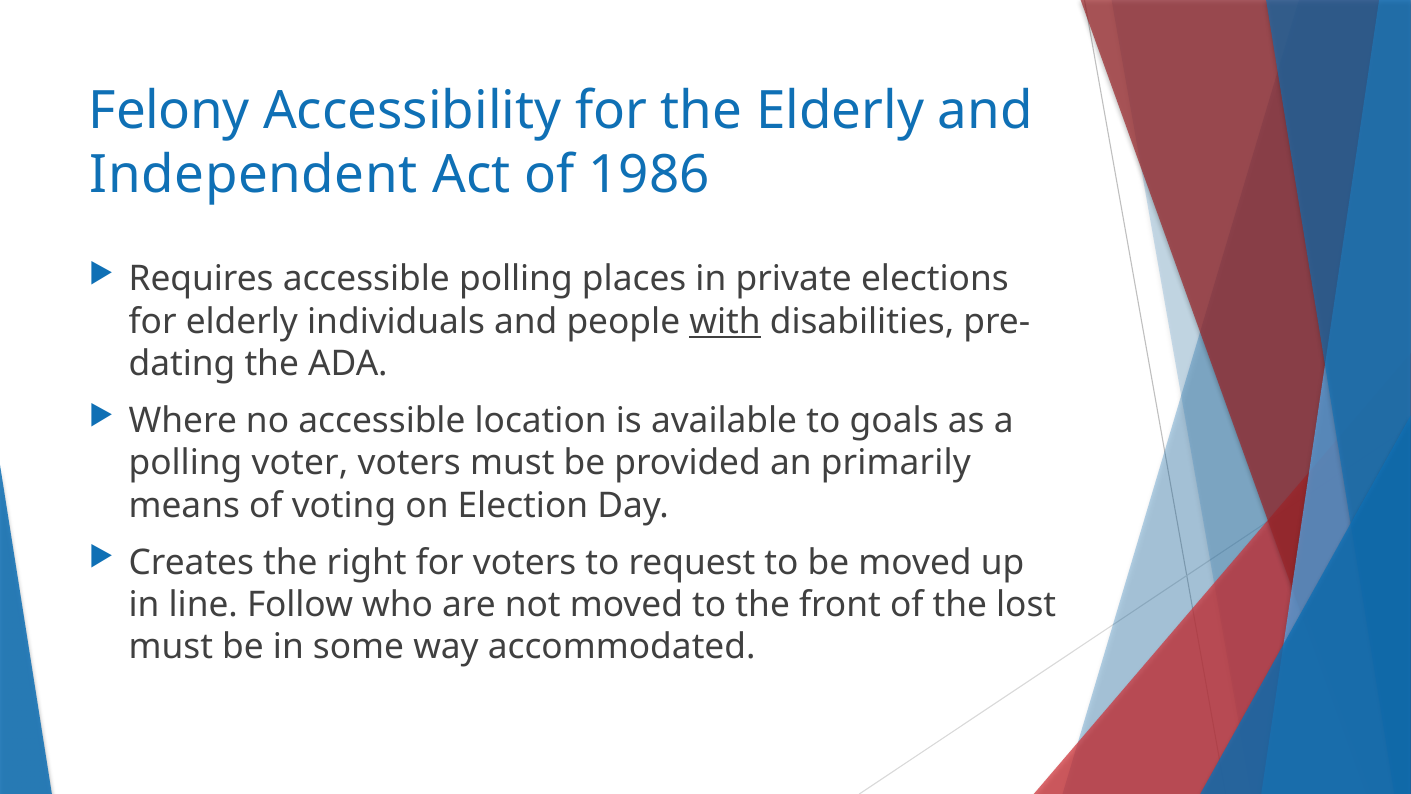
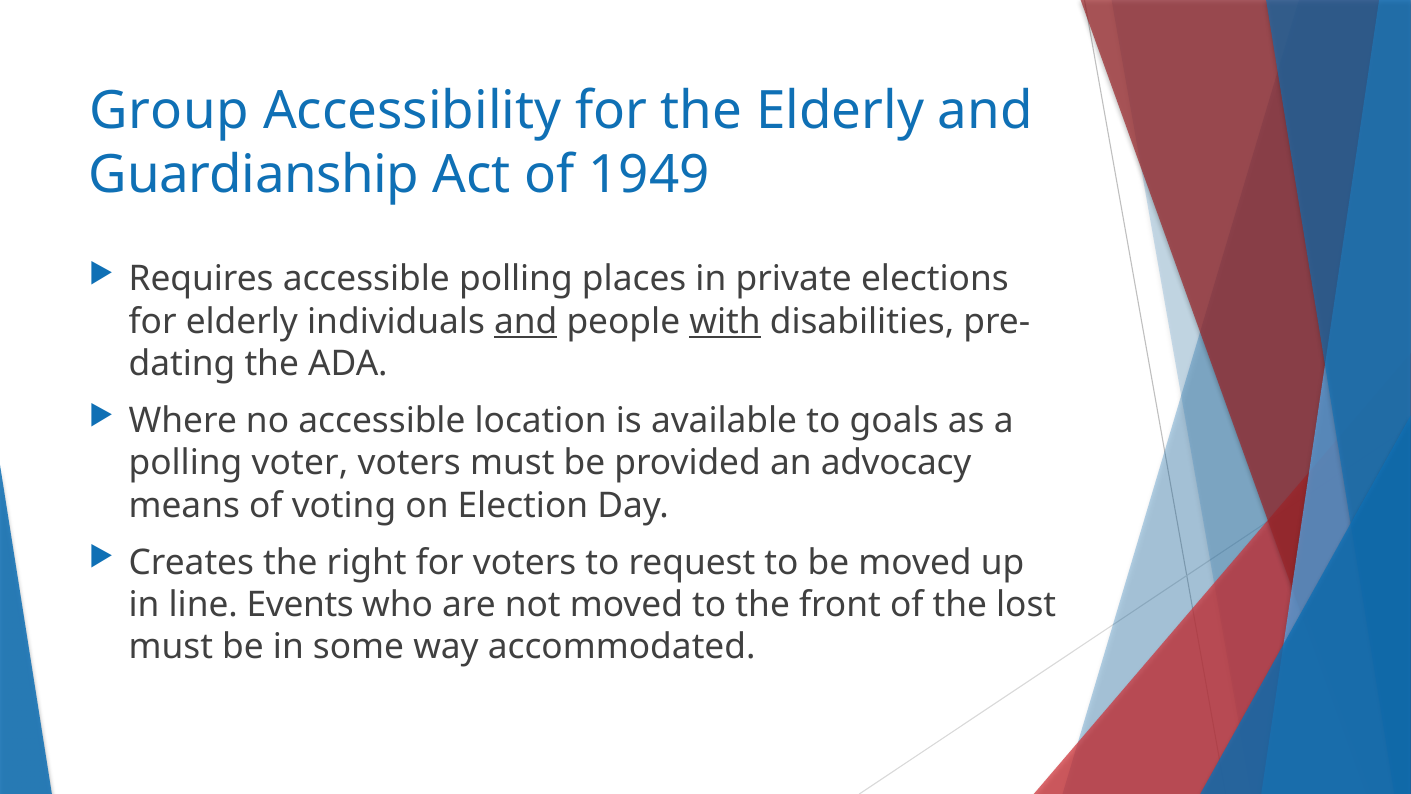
Felony: Felony -> Group (169, 111)
Independent: Independent -> Guardianship (254, 175)
1986: 1986 -> 1949 (649, 175)
and underline: none -> present (526, 321)
primarily: primarily -> advocacy (896, 463)
Follow: Follow -> Events (300, 605)
